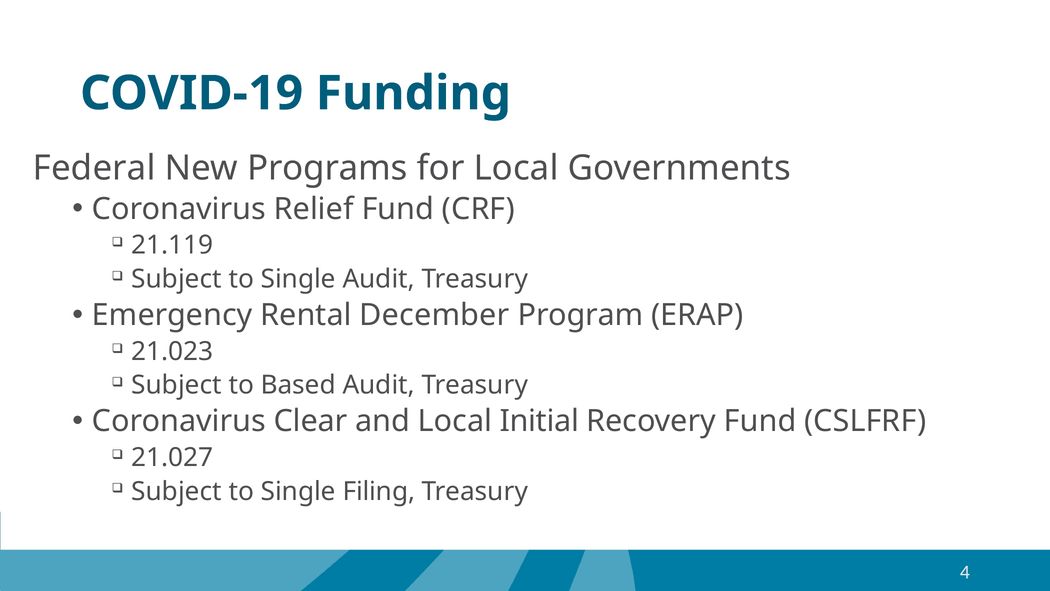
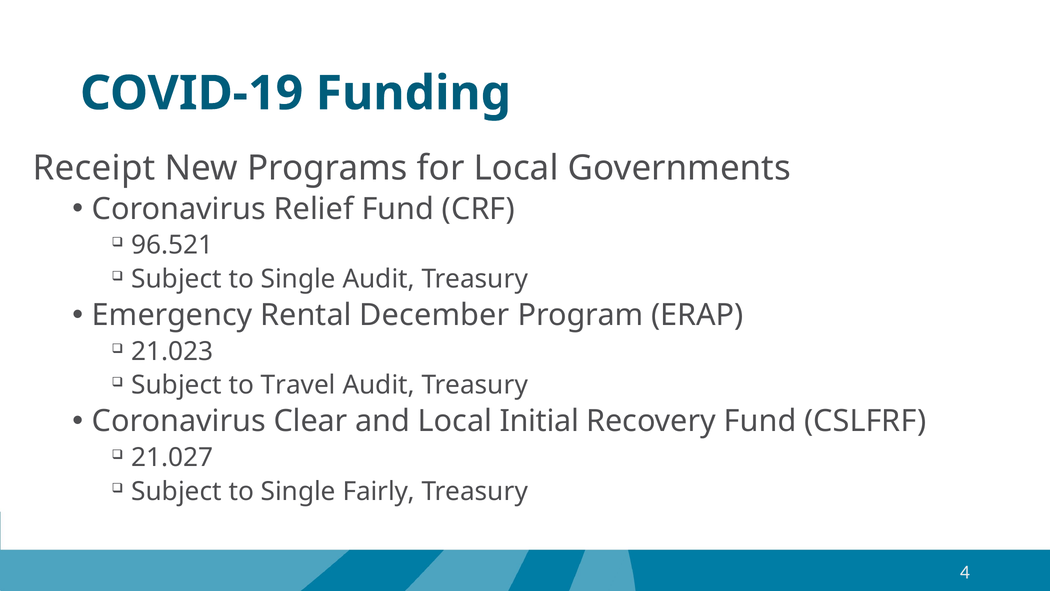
Federal: Federal -> Receipt (94, 168)
21.119: 21.119 -> 96.521 (172, 245)
Based: Based -> Travel (298, 385)
Filing: Filing -> Fairly (379, 491)
